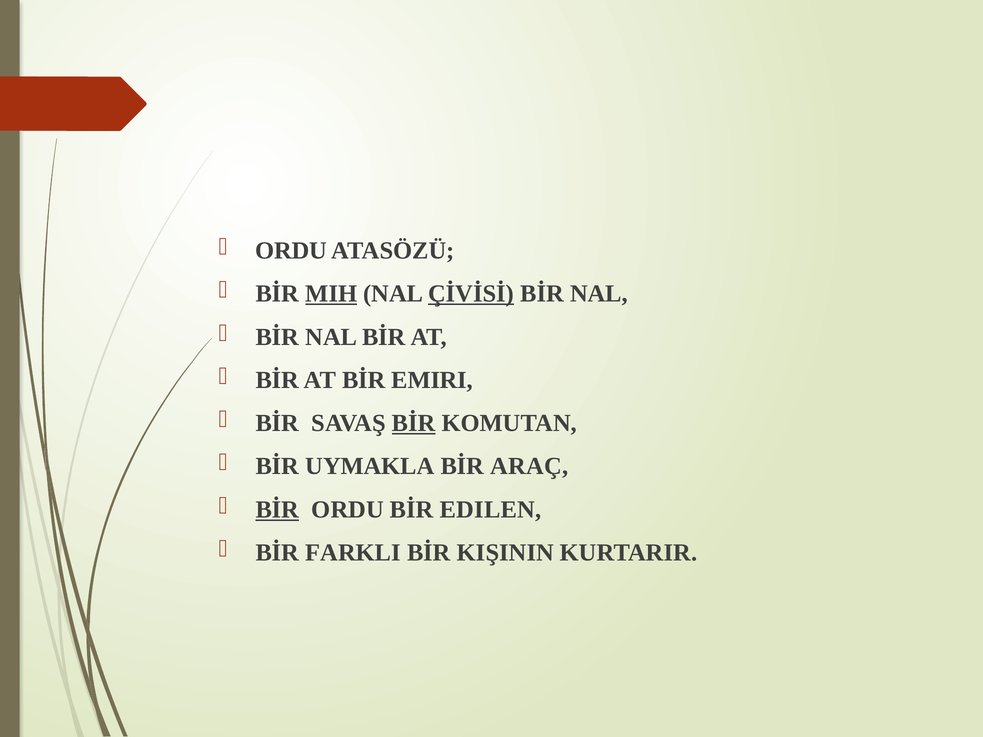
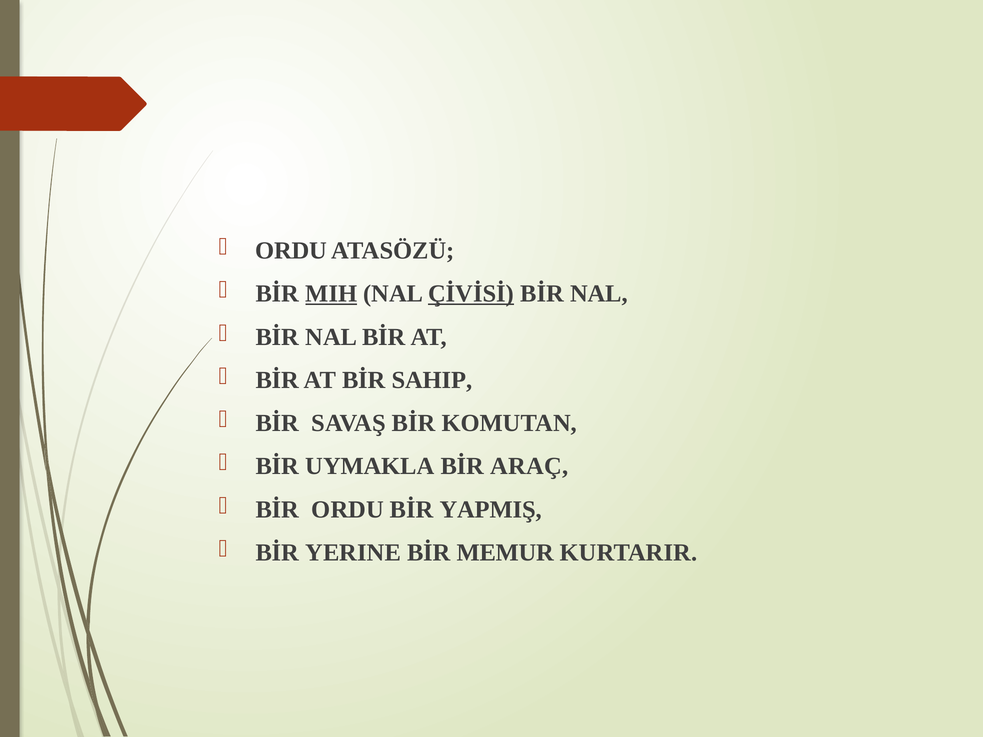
EMIRI: EMIRI -> SAHIP (432, 380)
BİR underline: present -> none (414, 423)
BİR underline: present -> none (277, 510)
EDILEN: EDILEN -> YAPMIŞ (491, 510)
FARKLI: FARKLI -> YERINE (353, 553)
KIŞININ: KIŞININ -> MEMUR (505, 553)
